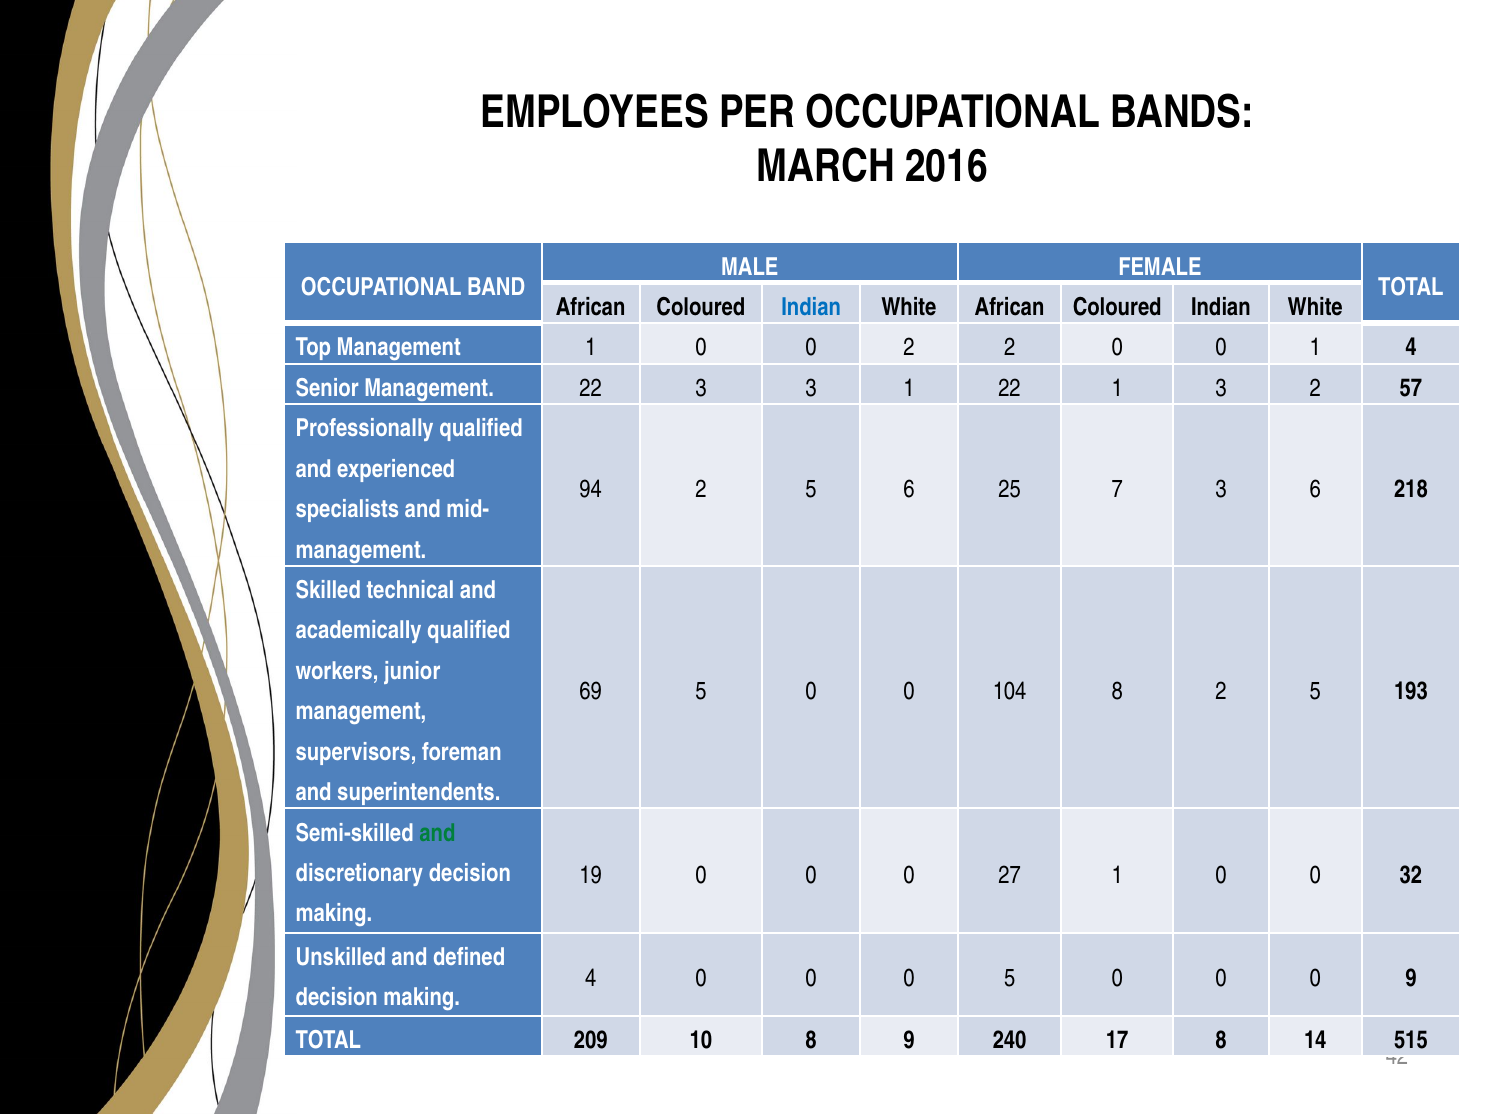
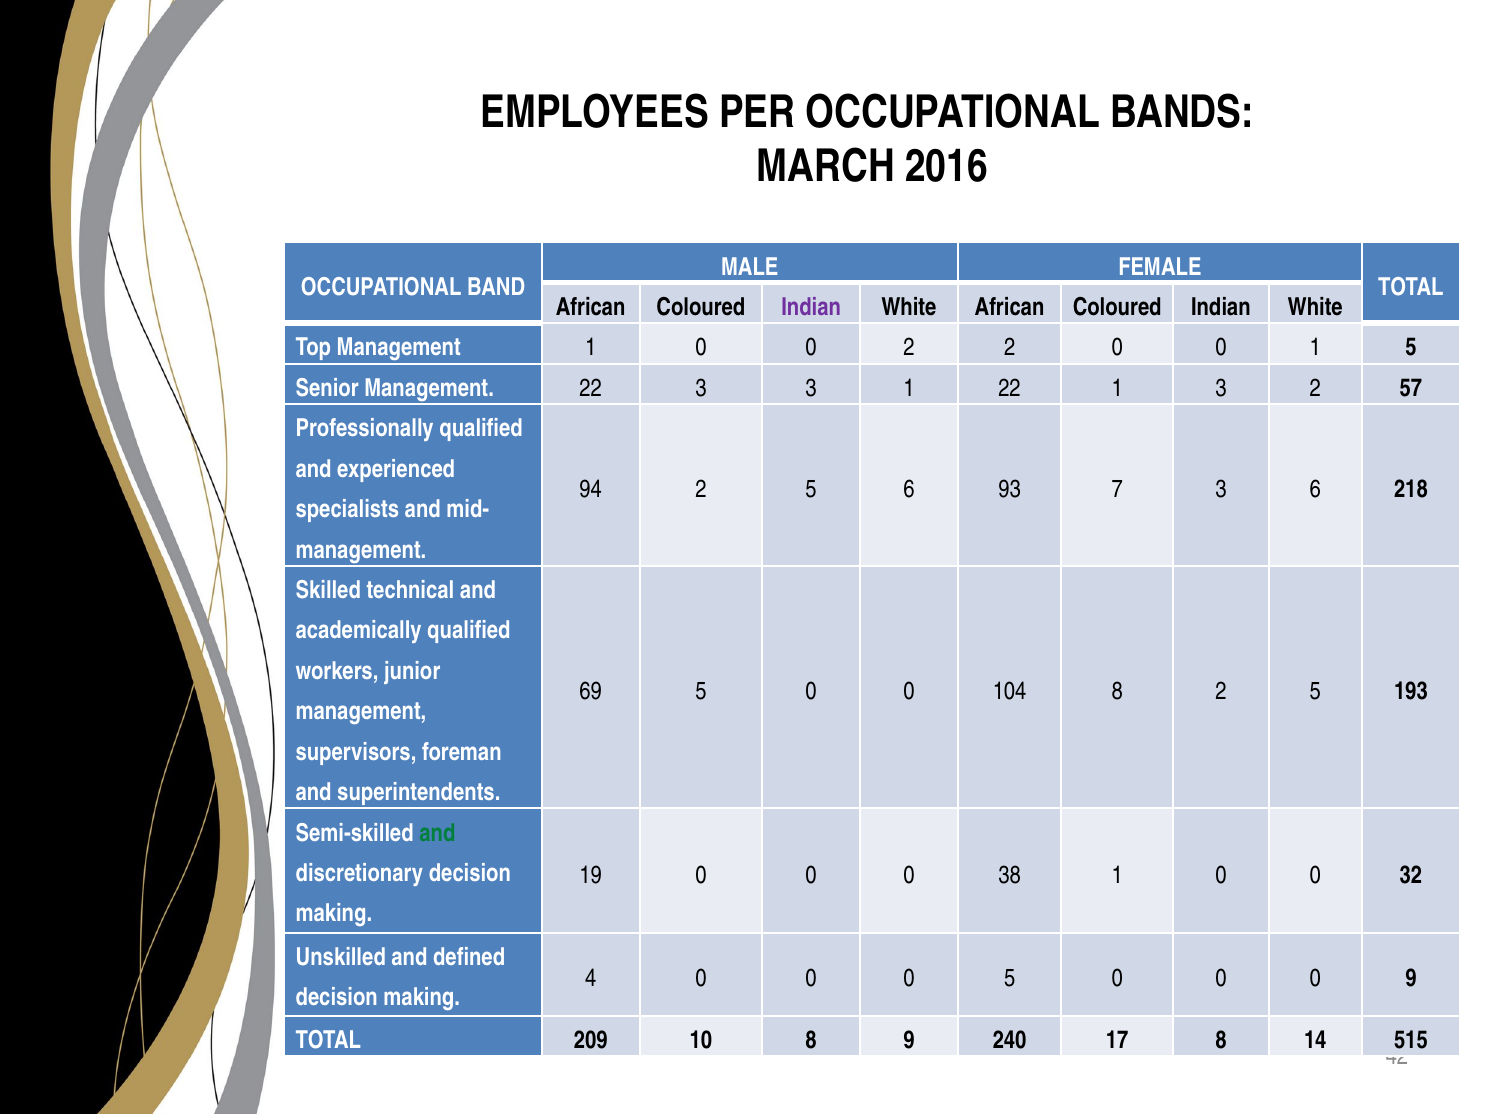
Indian colour: blue -> purple (811, 307)
1 4: 4 -> 5 (1411, 348)
25: 25 -> 93 (1010, 489)
27: 27 -> 38 (1010, 875)
